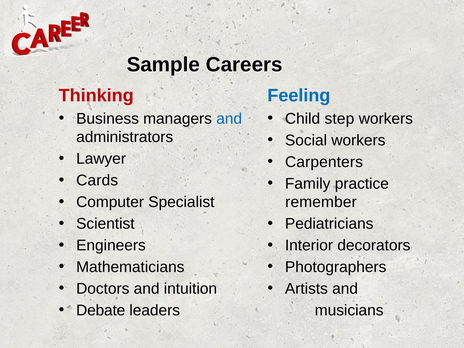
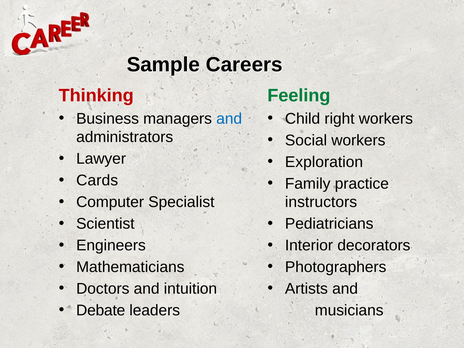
Feeling colour: blue -> green (299, 96)
step: step -> right (340, 119)
Carpenters: Carpenters -> Exploration (324, 162)
remember: remember -> instructors (321, 202)
